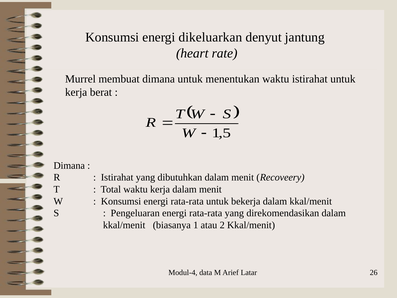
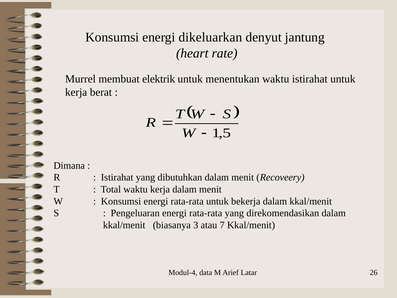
membuat dimana: dimana -> elektrik (159, 79)
biasanya 1: 1 -> 3 (196, 225)
2: 2 -> 7 (222, 225)
